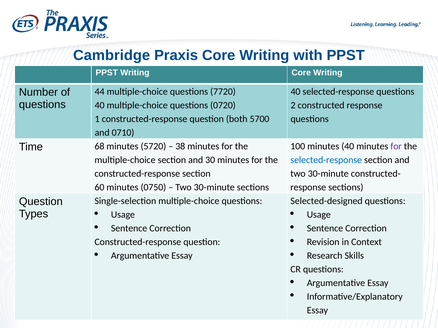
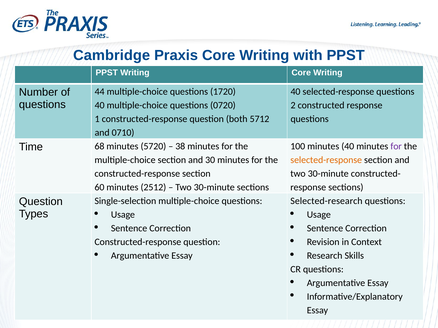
7720: 7720 -> 1720 (223, 92)
5700: 5700 -> 5712 (260, 119)
selected-response colour: blue -> orange (326, 160)
0750: 0750 -> 2512 (153, 188)
Selected-designed: Selected-designed -> Selected-research (326, 201)
